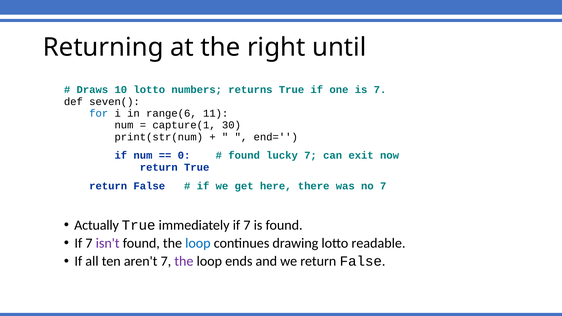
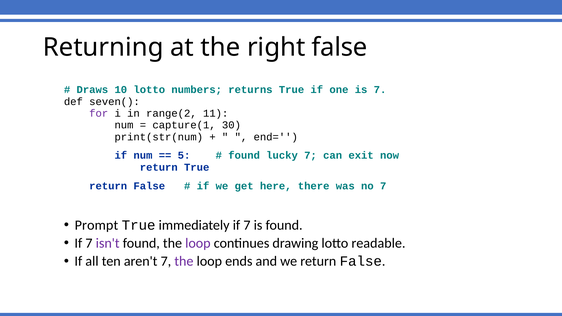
right until: until -> false (339, 47)
for colour: blue -> purple (99, 113)
range(6: range(6 -> range(2 (171, 113)
0: 0 -> 5 (184, 156)
Actually: Actually -> Prompt (96, 225)
loop colour: blue -> purple (198, 243)
